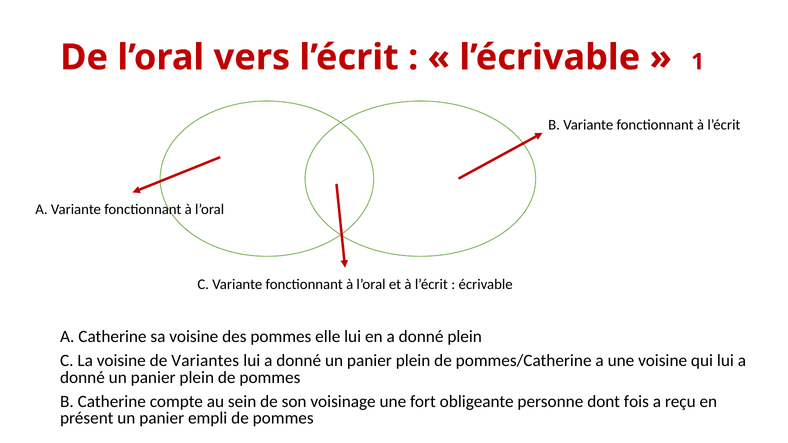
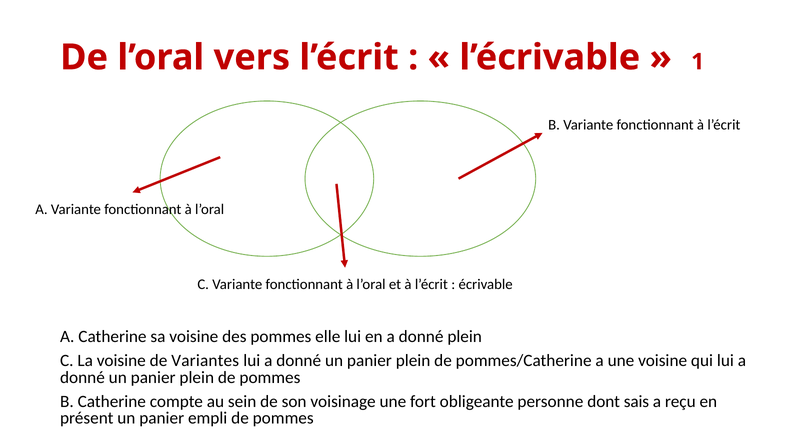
fois: fois -> sais (636, 402)
